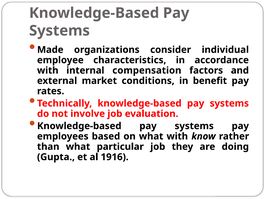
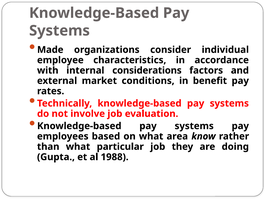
compensation: compensation -> considerations (147, 70)
what with: with -> area (177, 136)
1916: 1916 -> 1988 (115, 157)
